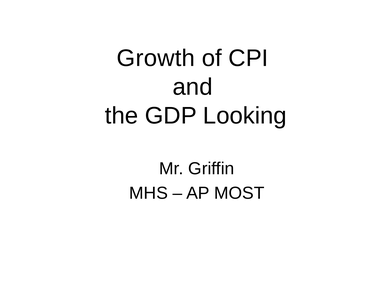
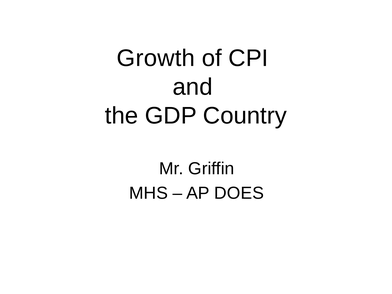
Looking: Looking -> Country (245, 116)
MOST: MOST -> DOES (239, 193)
